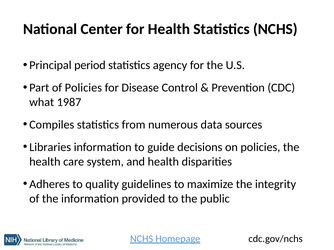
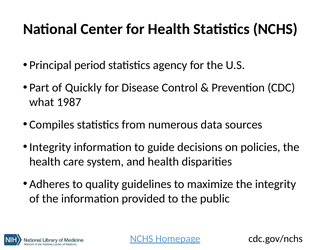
of Policies: Policies -> Quickly (83, 88)
Libraries: Libraries -> Integrity (50, 147)
